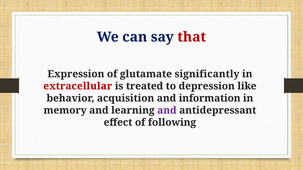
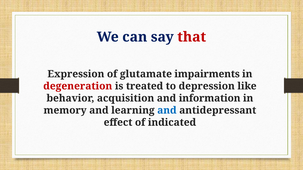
significantly: significantly -> impairments (207, 74)
extracellular: extracellular -> degeneration (78, 86)
and colour: purple -> blue (167, 111)
following: following -> indicated (172, 123)
